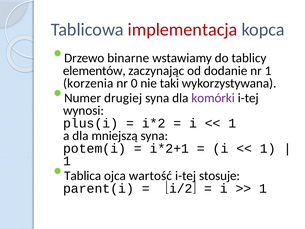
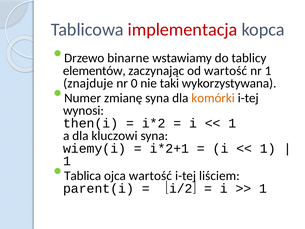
od dodanie: dodanie -> wartość (226, 71)
korzenia: korzenia -> znajduje (88, 83)
drugiej: drugiej -> zmianę (123, 98)
komórki colour: purple -> orange (213, 98)
plus(i: plus(i -> then(i (91, 123)
mniejszą: mniejszą -> kluczowi (115, 136)
potem(i: potem(i -> wiemy(i (95, 148)
stosuje: stosuje -> liściem (219, 176)
